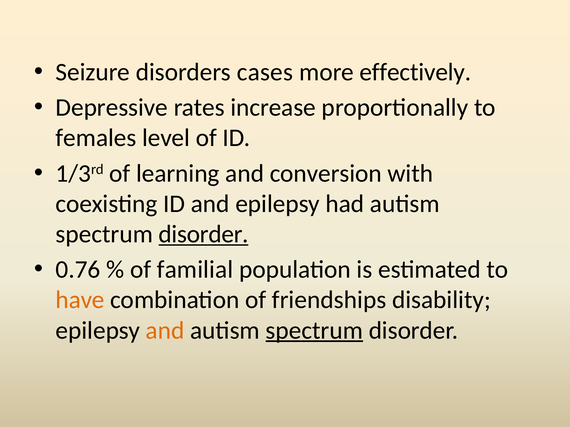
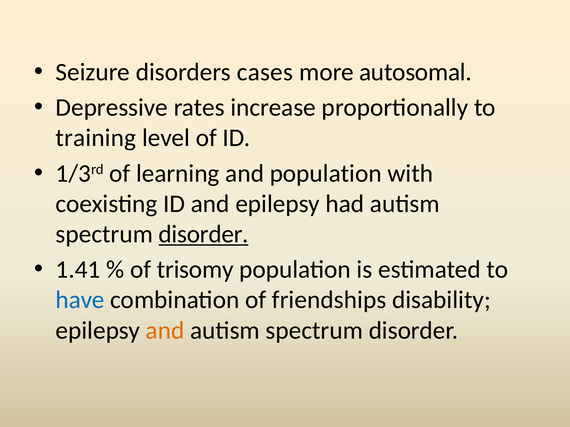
effectively: effectively -> autosomal (415, 72)
females: females -> training (96, 138)
and conversion: conversion -> population (326, 174)
0.76: 0.76 -> 1.41 (78, 270)
familial: familial -> trisomy (195, 270)
have colour: orange -> blue (80, 300)
spectrum underline: present -> none (314, 331)
